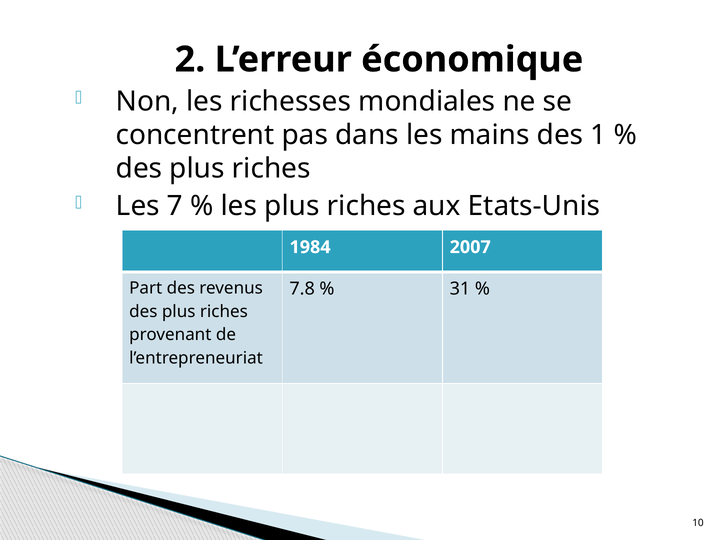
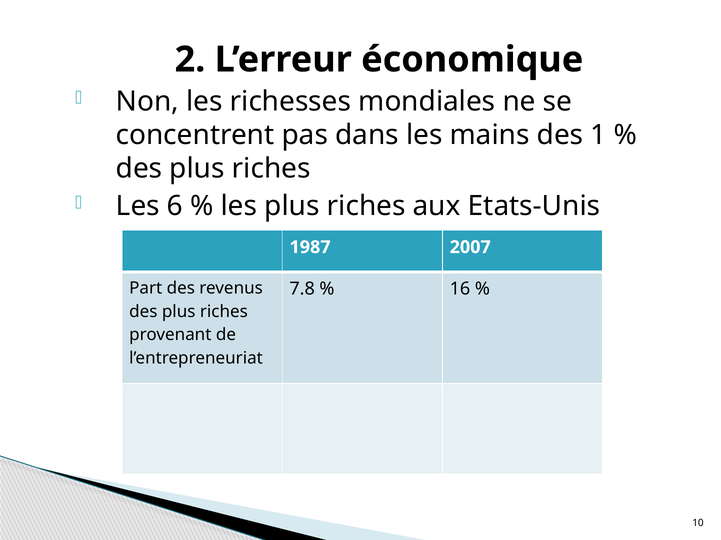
7: 7 -> 6 (175, 207)
1984: 1984 -> 1987 (310, 248)
31: 31 -> 16 (460, 289)
